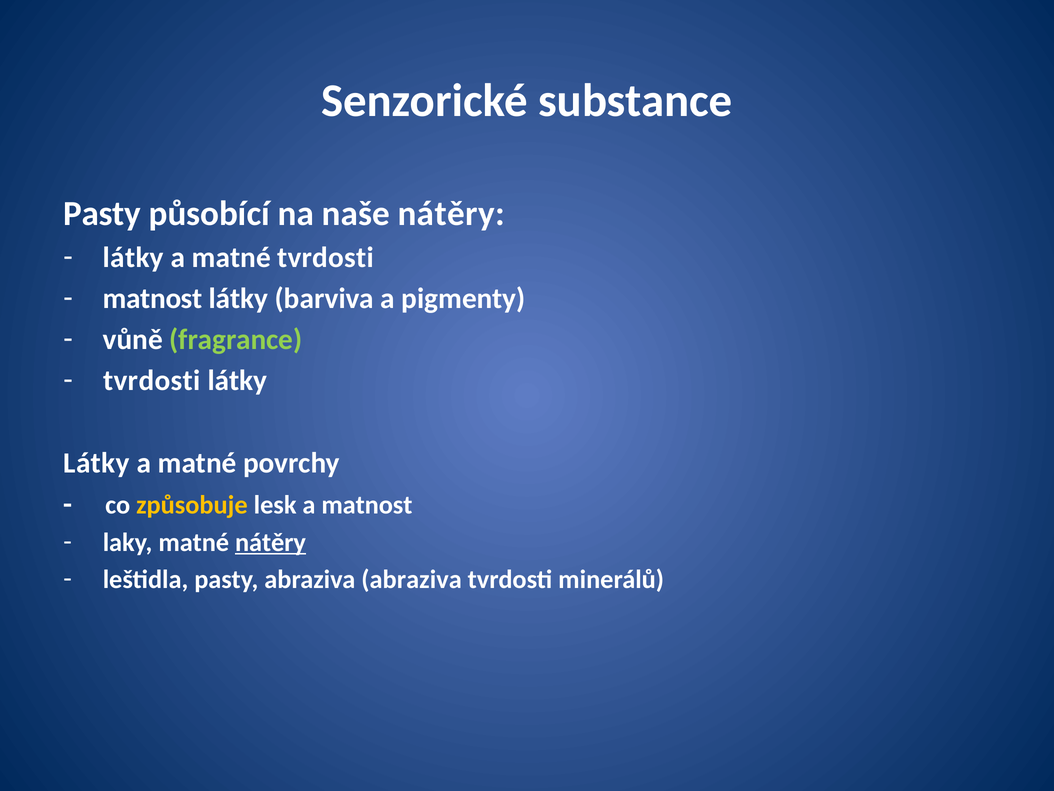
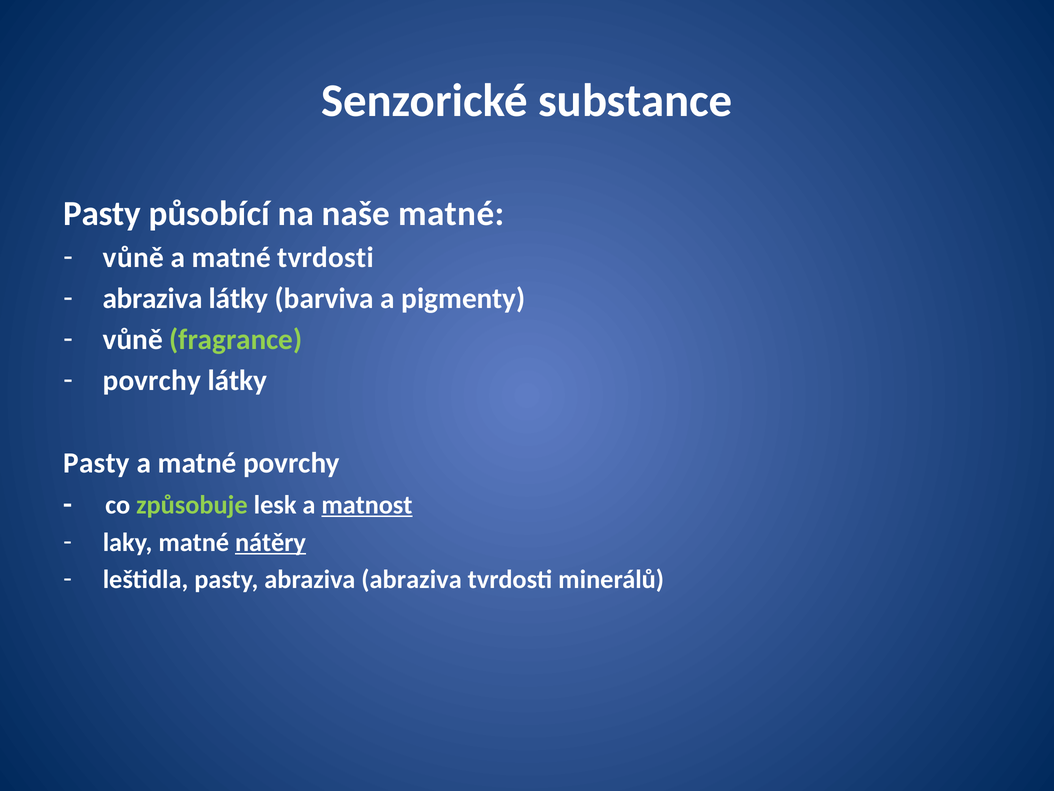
naše nátěry: nátěry -> matné (451, 213)
látky: látky -> vůně (133, 257)
matnost: matnost -> abraziva (153, 298)
tvrdosti: tvrdosti -> povrchy (152, 381)
Látky: Látky -> Pasty (97, 463)
způsobuje colour: yellow -> light green (192, 505)
matnost underline: none -> present (367, 505)
